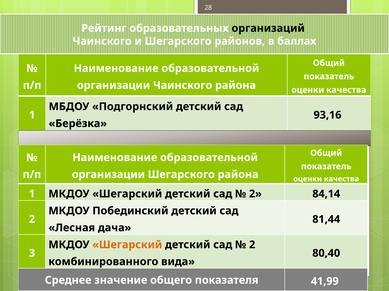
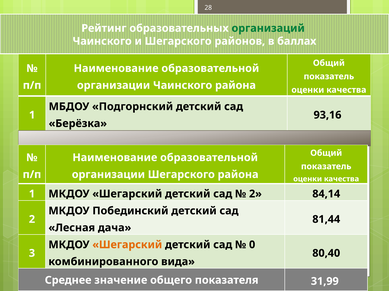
организаций colour: black -> green (268, 28)
2: 2 -> 0 (252, 245)
41,99: 41,99 -> 31,99 (325, 282)
